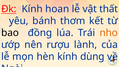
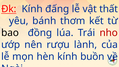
hoan: hoan -> đấng (57, 9)
nho colour: orange -> red (109, 33)
dùng: dùng -> buồn (92, 57)
